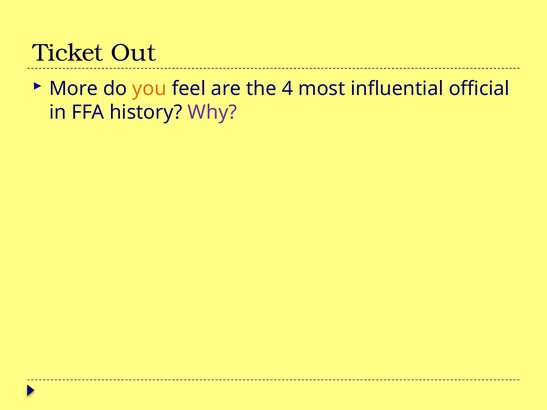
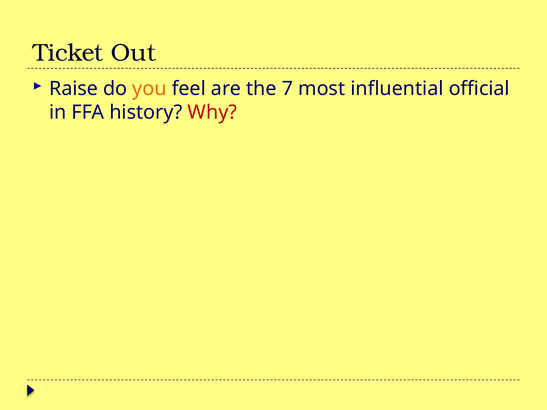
More: More -> Raise (74, 89)
4: 4 -> 7 (287, 89)
Why colour: purple -> red (212, 113)
